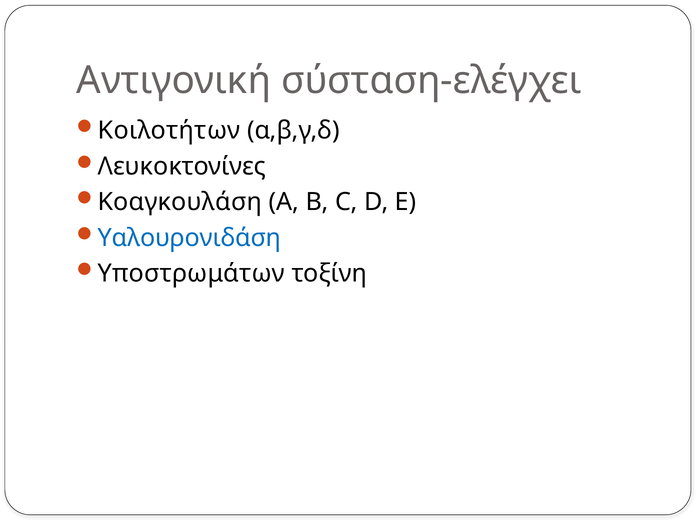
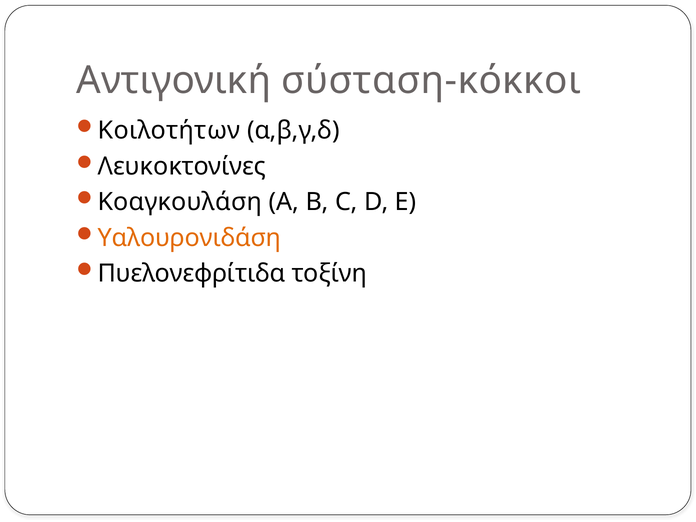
σύσταση-ελέγχει: σύσταση-ελέγχει -> σύσταση-κόκκοι (431, 80)
Υαλουρονιδάση colour: blue -> orange (189, 238)
Υποστρωμάτων: Υποστρωμάτων -> Πυελονεφρίτιδα (192, 274)
